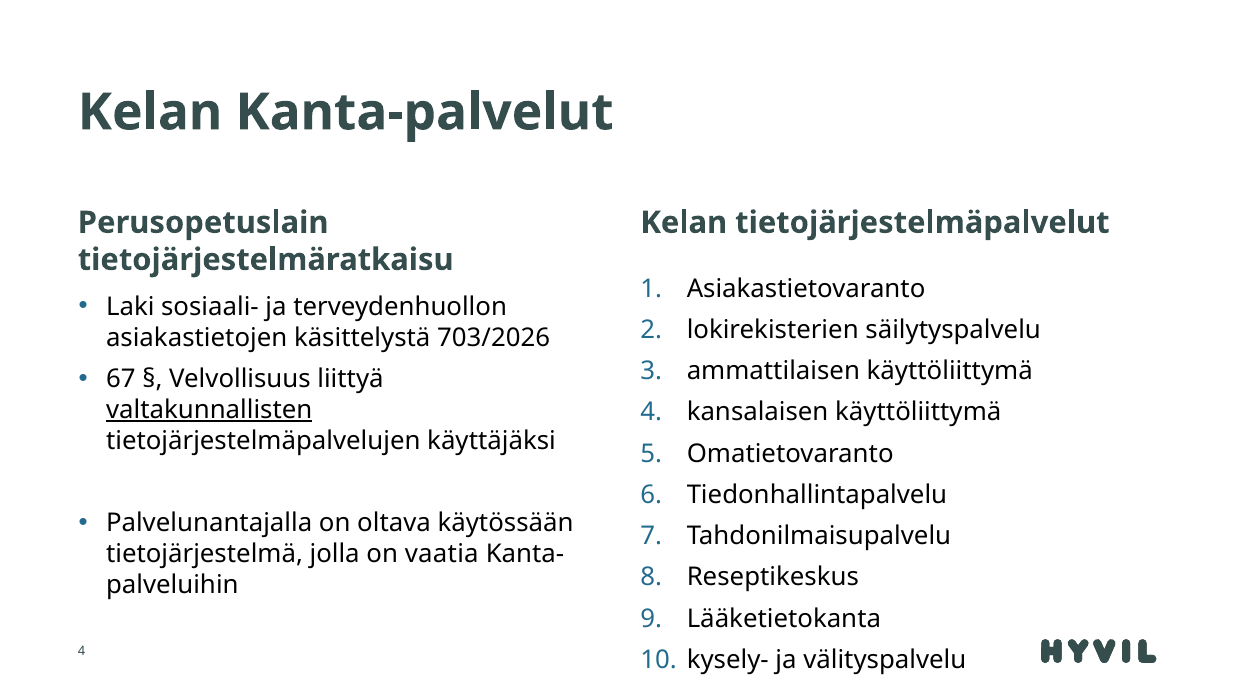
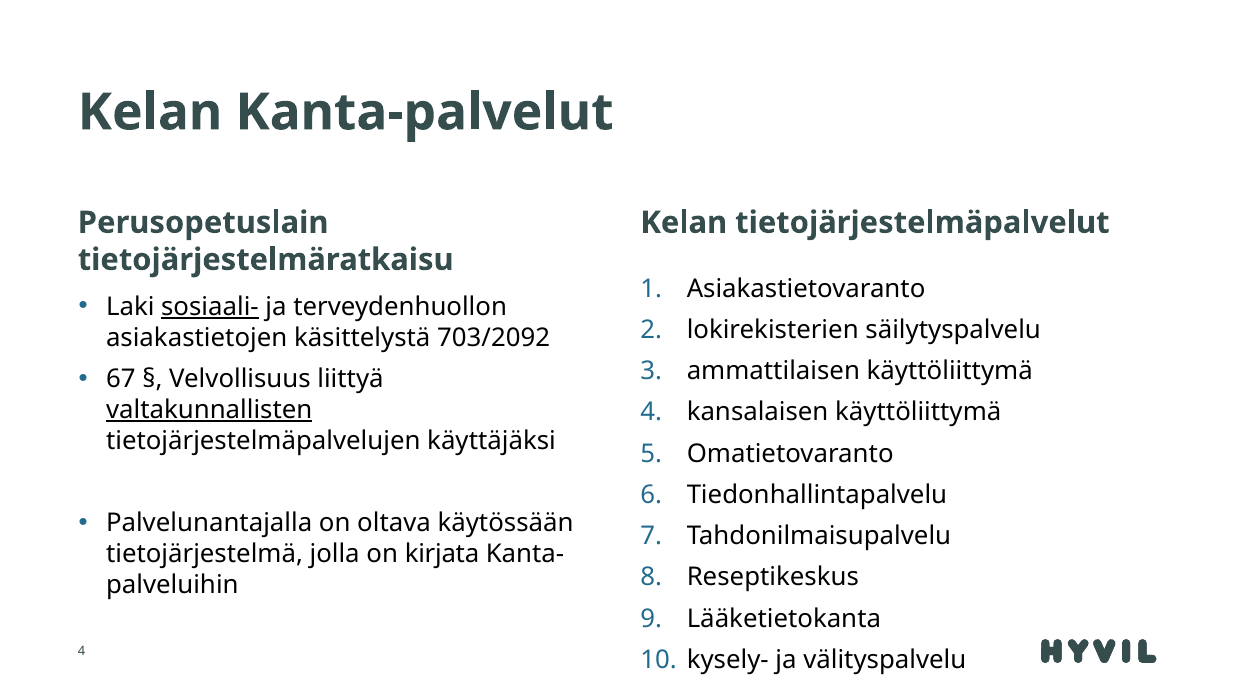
sosiaali- underline: none -> present (210, 307)
703/2026: 703/2026 -> 703/2092 (494, 338)
vaatia: vaatia -> kirjata (442, 554)
